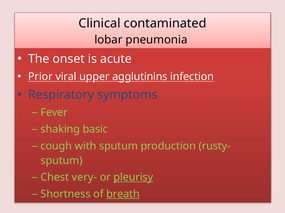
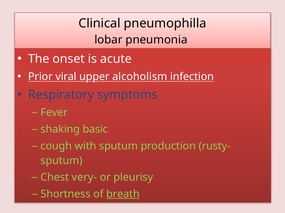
contaminated: contaminated -> pneumophilla (165, 23)
agglutinins: agglutinins -> alcoholism (140, 77)
pleurisy underline: present -> none (133, 178)
